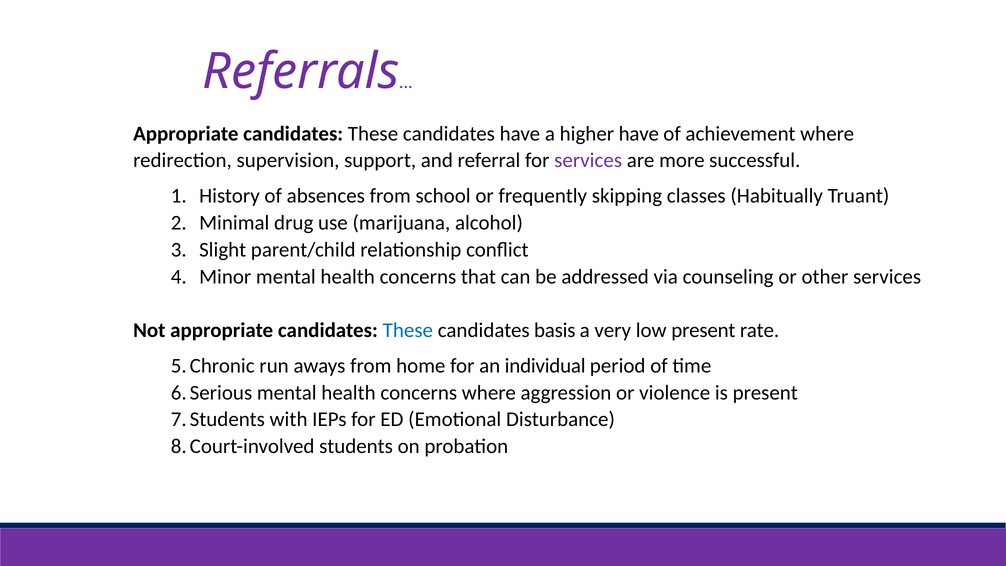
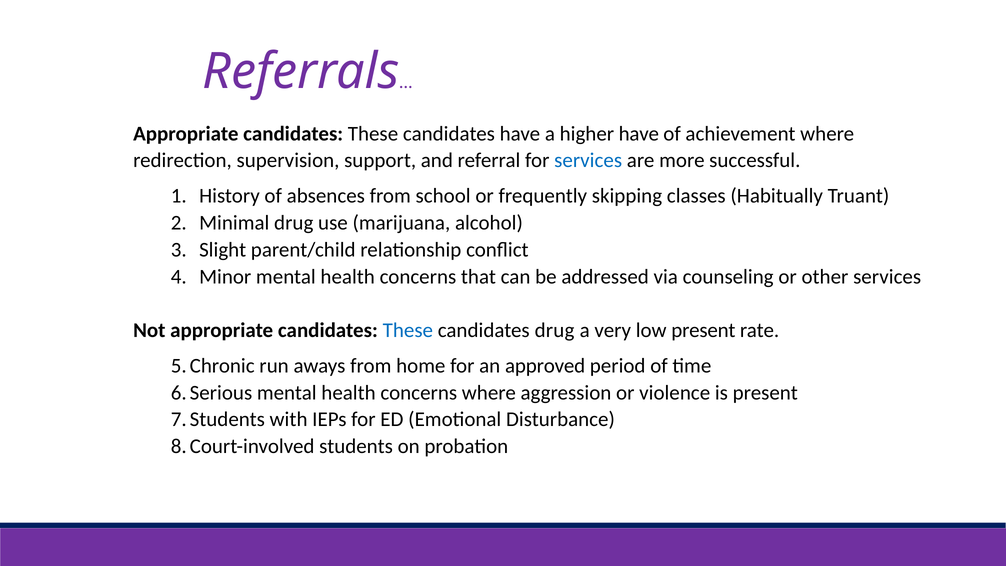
services colour: purple -> blue (588, 160)
candidates basis: basis -> drug (555, 330)
individual: individual -> approved (545, 366)
